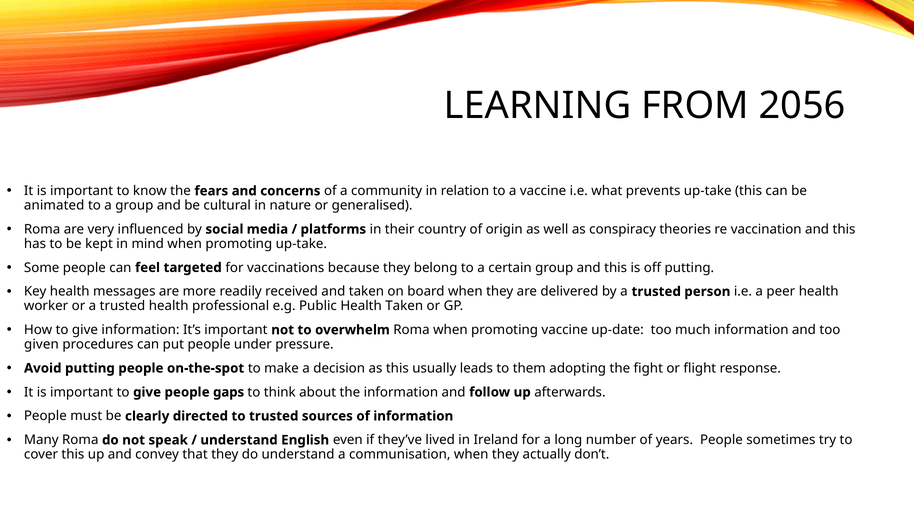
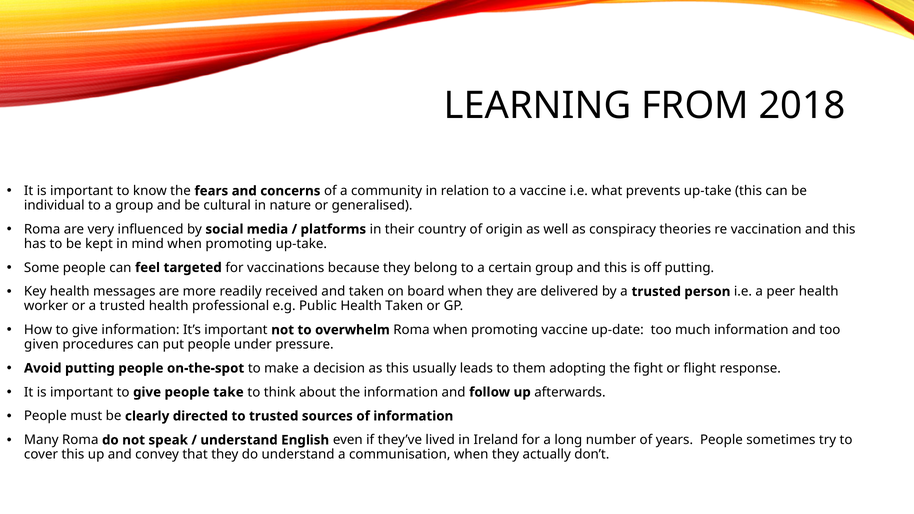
2056: 2056 -> 2018 (802, 106)
animated: animated -> individual (54, 205)
gaps: gaps -> take (228, 392)
